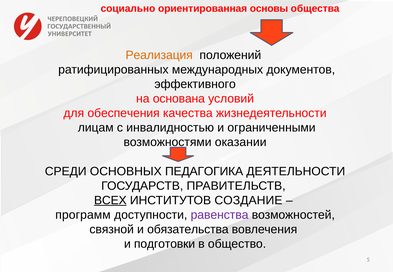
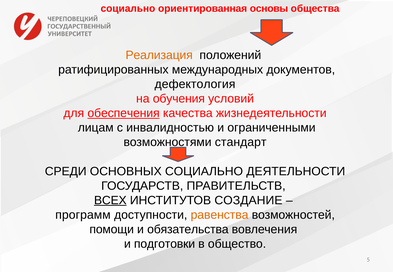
эффективного: эффективного -> дефектология (195, 84)
основана: основана -> обучения (179, 99)
обеспечения underline: none -> present (124, 113)
оказании: оказании -> стандарт (241, 142)
ОСНОВНЫХ ПЕДАГОГИКА: ПЕДАГОГИКА -> СОЦИАЛЬНО (204, 171)
равенства colour: purple -> orange (220, 215)
связной: связной -> помощи (112, 229)
